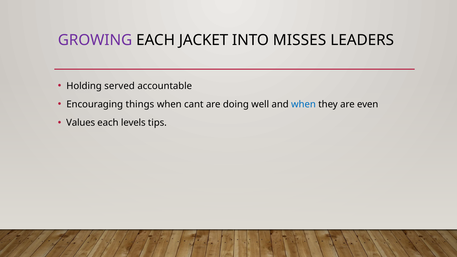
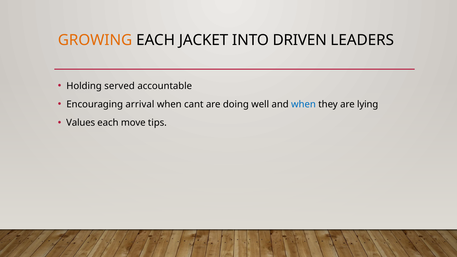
GROWING colour: purple -> orange (95, 40)
MISSES: MISSES -> DRIVEN (300, 40)
things: things -> arrival (140, 104)
even: even -> lying (368, 104)
levels: levels -> move (133, 123)
